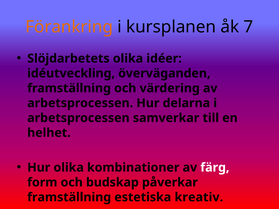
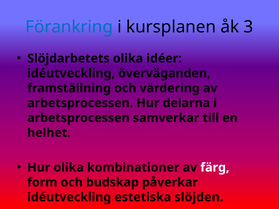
Förankring colour: orange -> blue (69, 27)
7: 7 -> 3 (248, 27)
framställning: framställning -> idéutveckling (69, 197)
kreativ: kreativ -> slöjden (199, 197)
